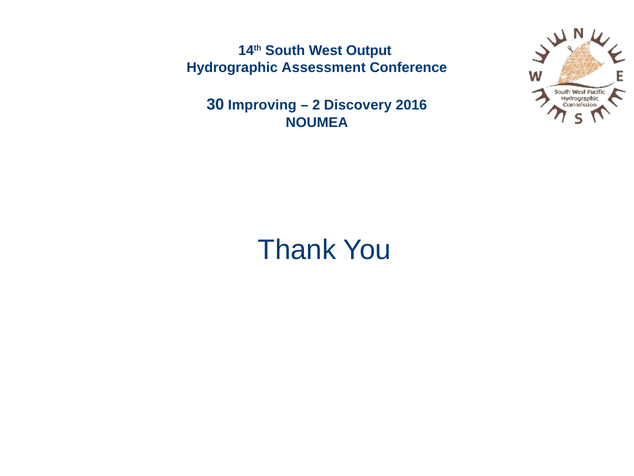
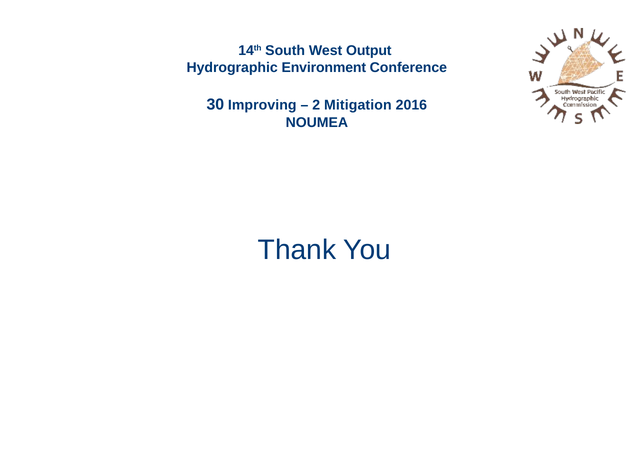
Assessment: Assessment -> Environment (324, 67)
Discovery: Discovery -> Mitigation (358, 105)
